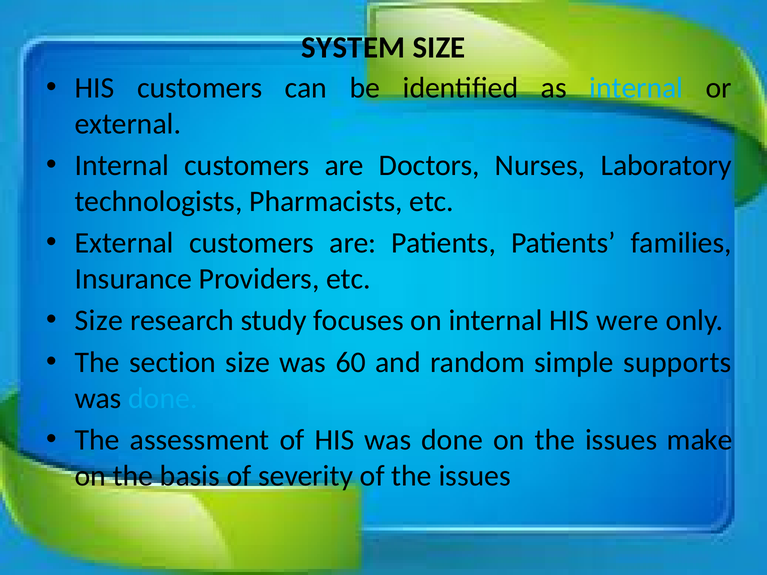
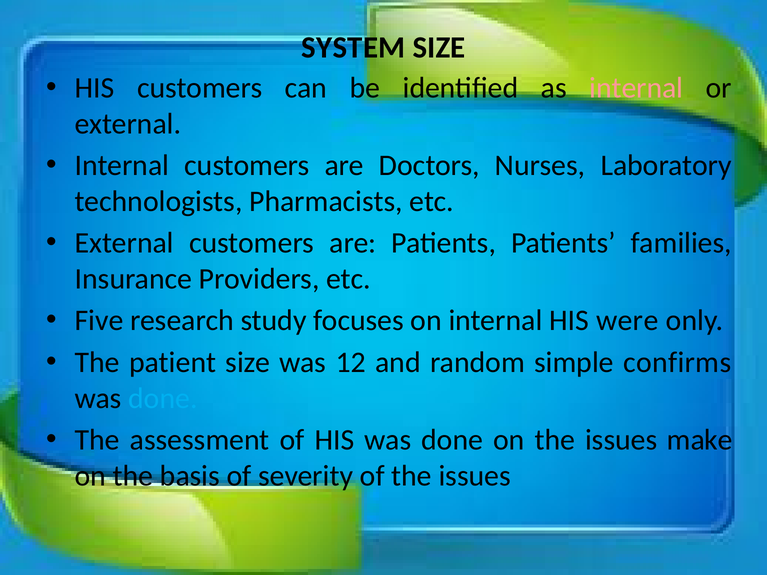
internal colour: light blue -> pink (636, 88)
Size: Size -> Five (99, 321)
section: section -> patient (173, 363)
60: 60 -> 12 (351, 363)
supports: supports -> confirms (677, 363)
